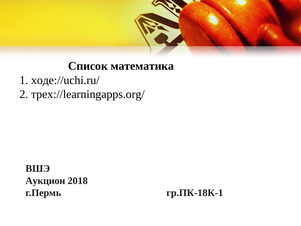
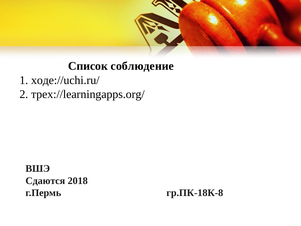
математика: математика -> соблюдение (142, 66)
Аукцион: Аукцион -> Сдаются (45, 181)
гр.ПК-18К-1: гр.ПК-18К-1 -> гр.ПК-18К-8 (195, 193)
